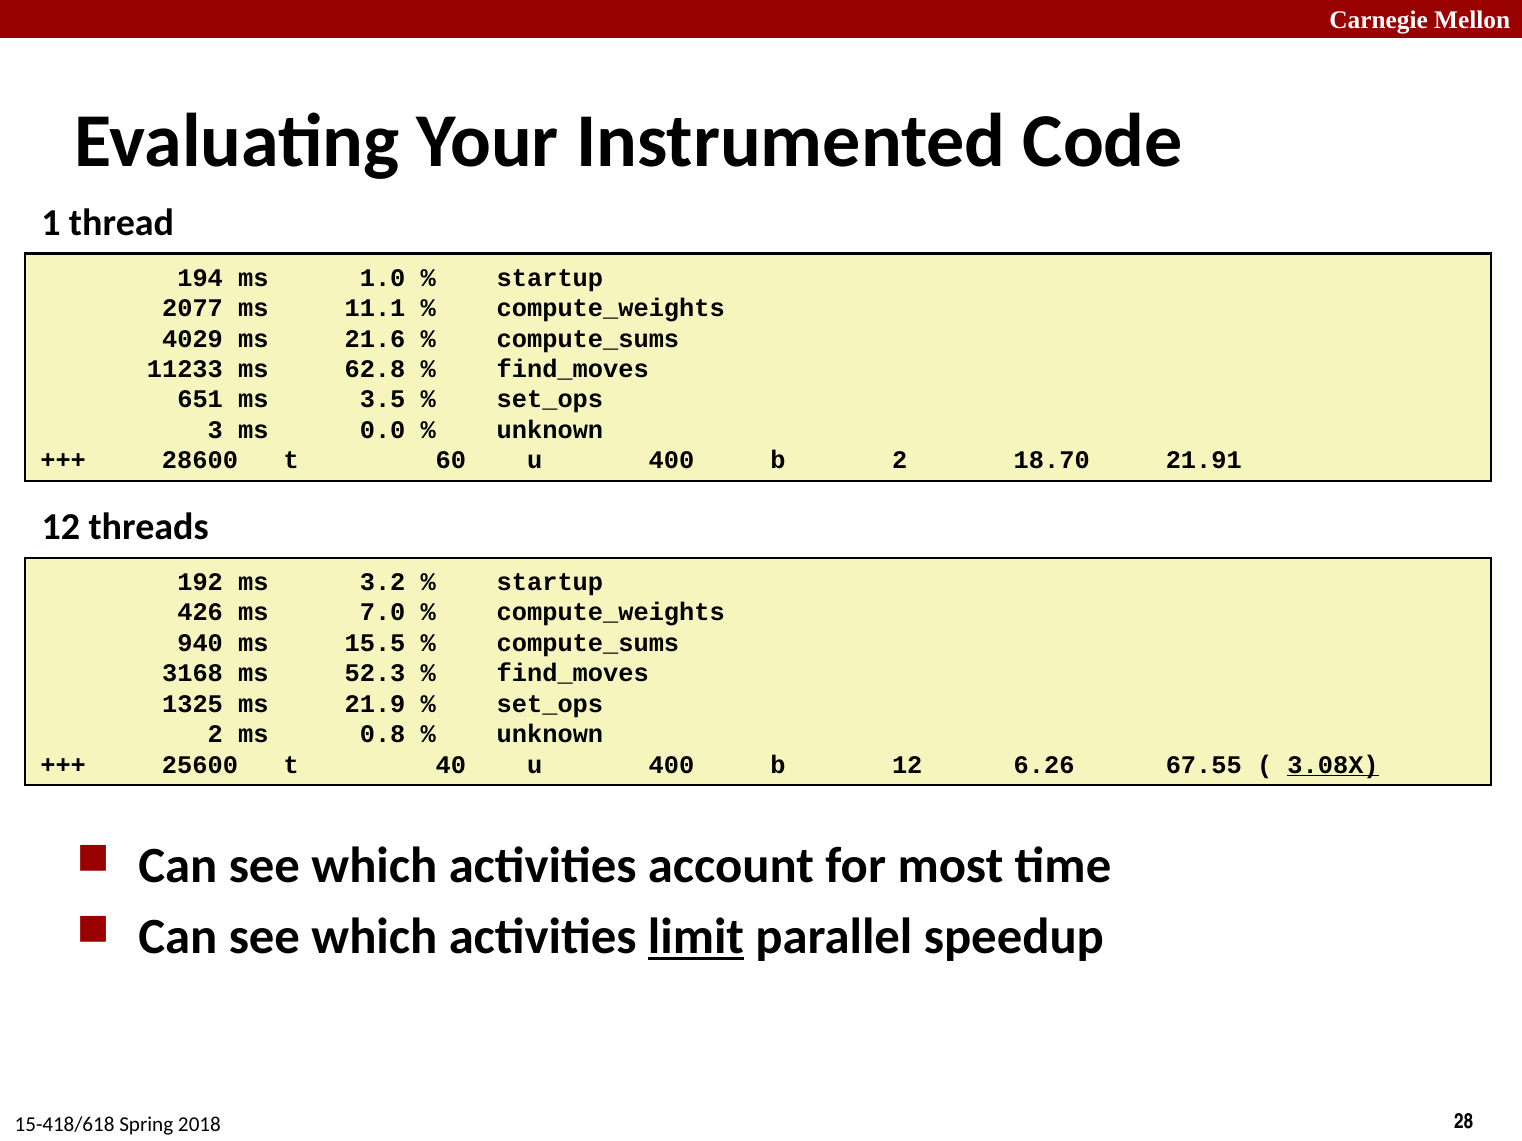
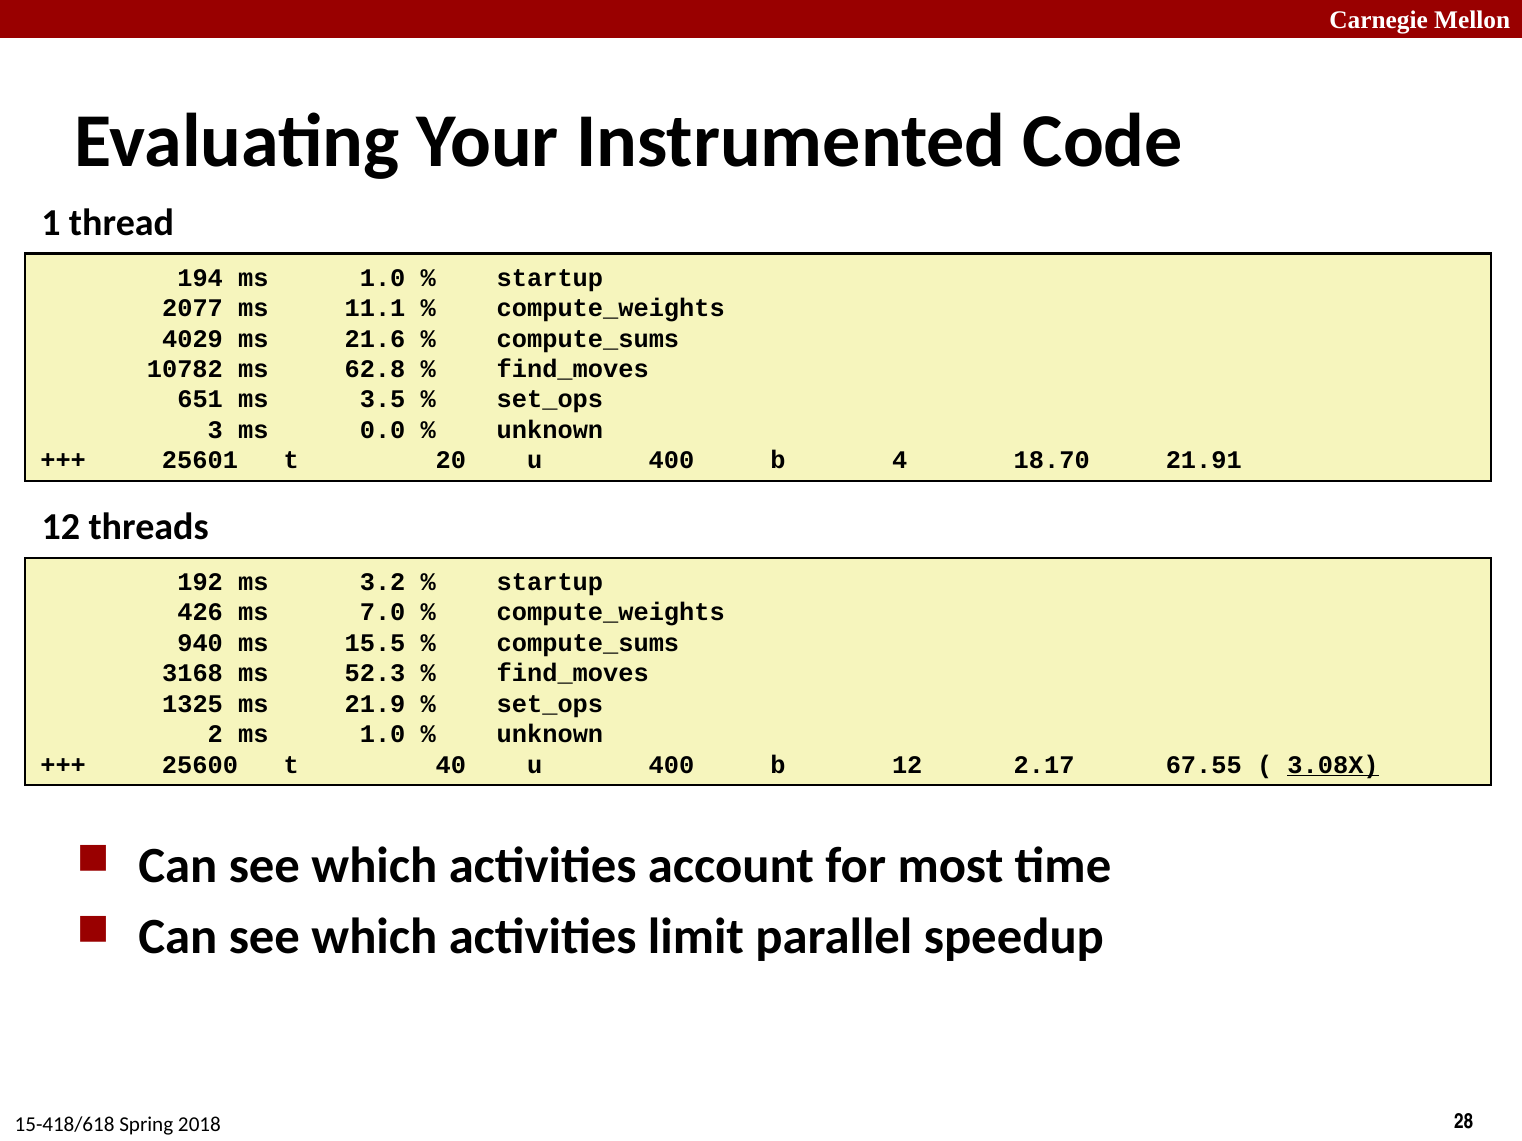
11233: 11233 -> 10782 (185, 369)
28600: 28600 -> 25601 (200, 461)
60: 60 -> 20 (451, 461)
b 2: 2 -> 4 (900, 461)
2 ms 0.8: 0.8 -> 1.0 (383, 735)
6.26: 6.26 -> 2.17 (1044, 765)
limit underline: present -> none (696, 937)
